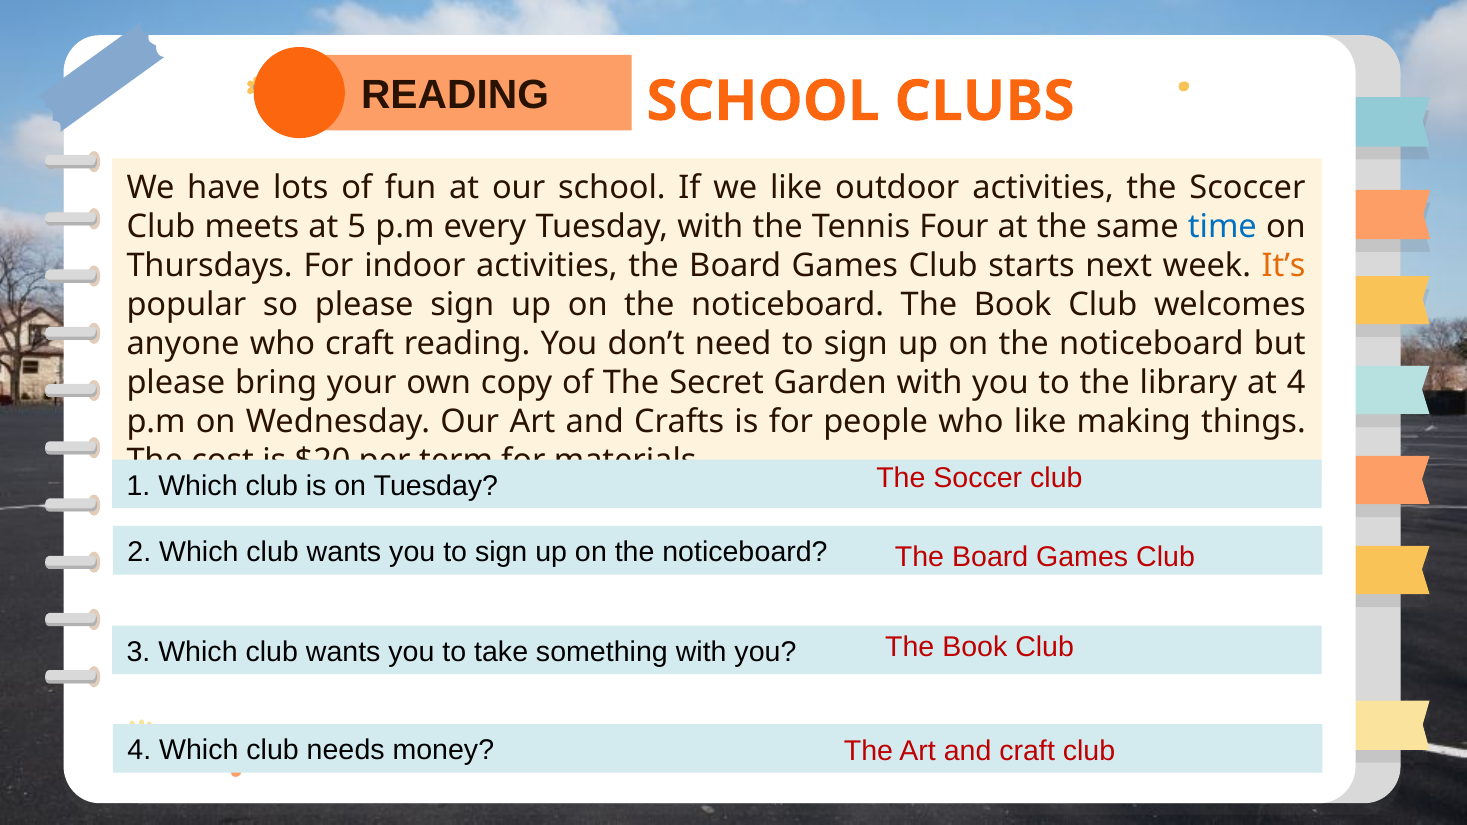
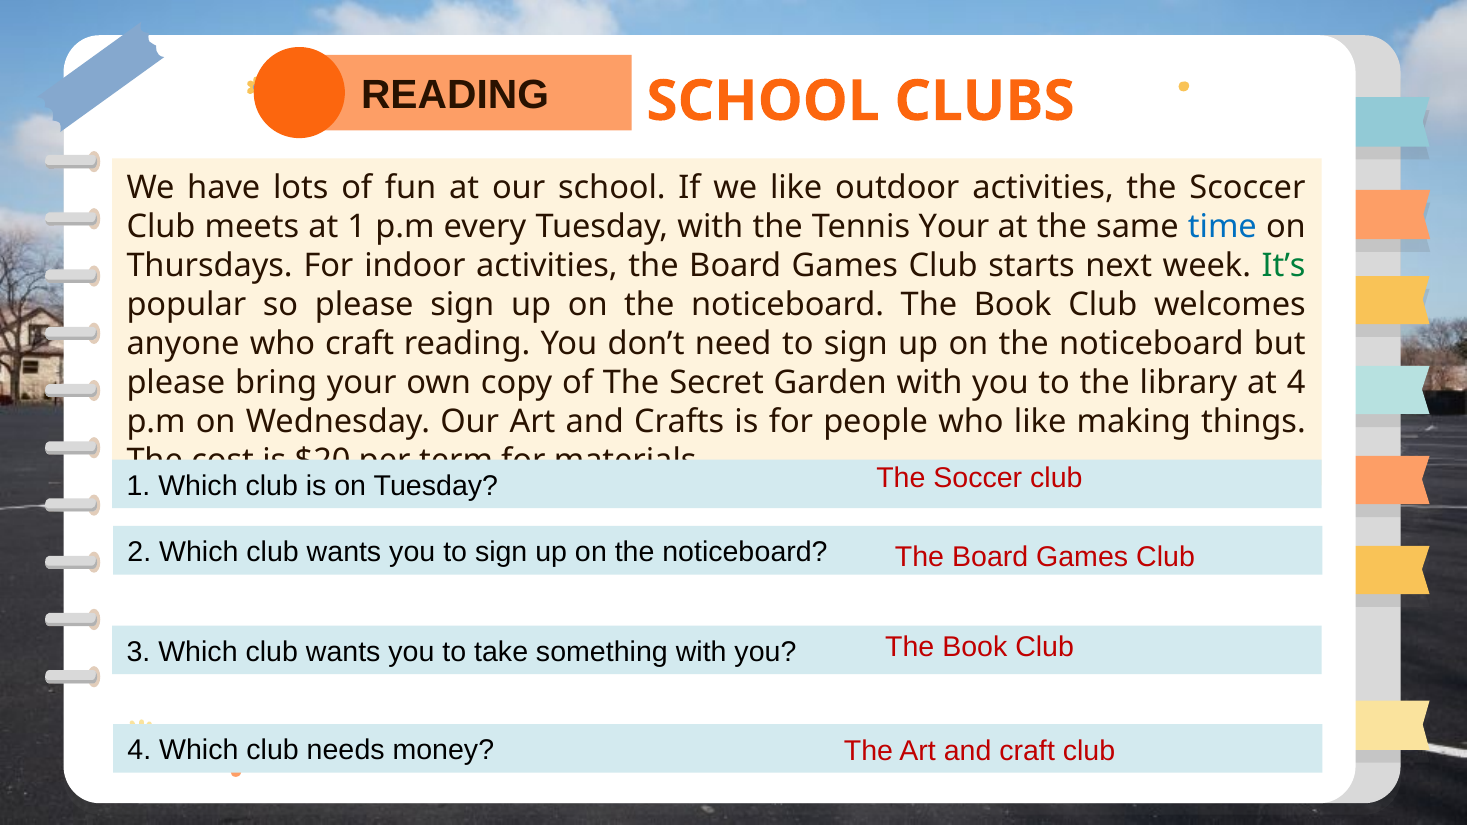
at 5: 5 -> 1 (357, 226)
Tennis Four: Four -> Your (954, 226)
It’s colour: orange -> green (1284, 266)
